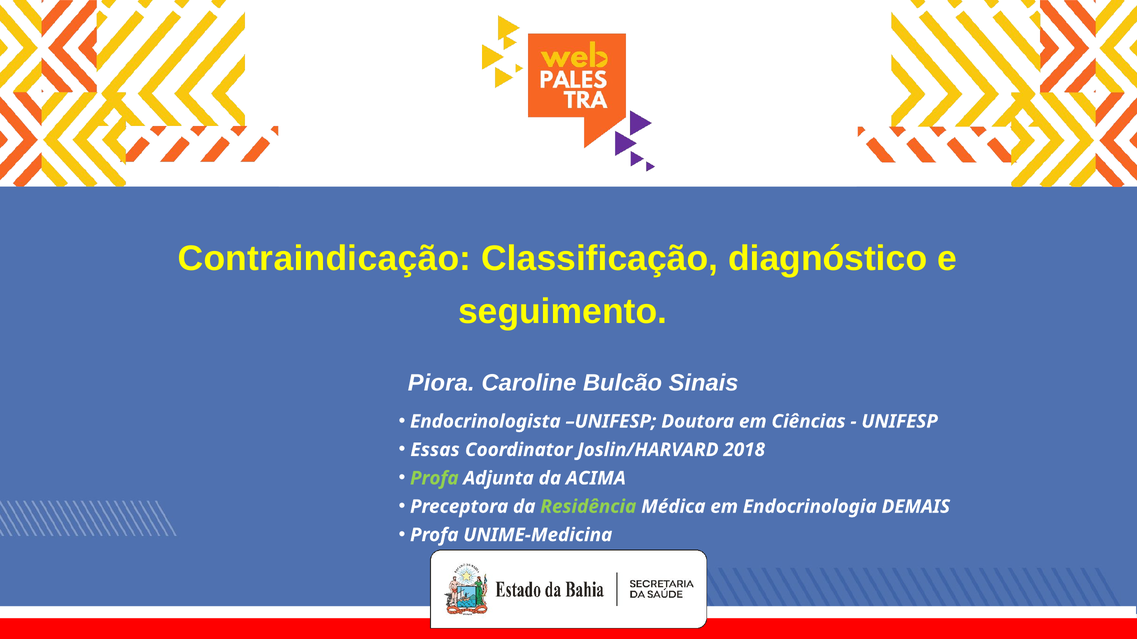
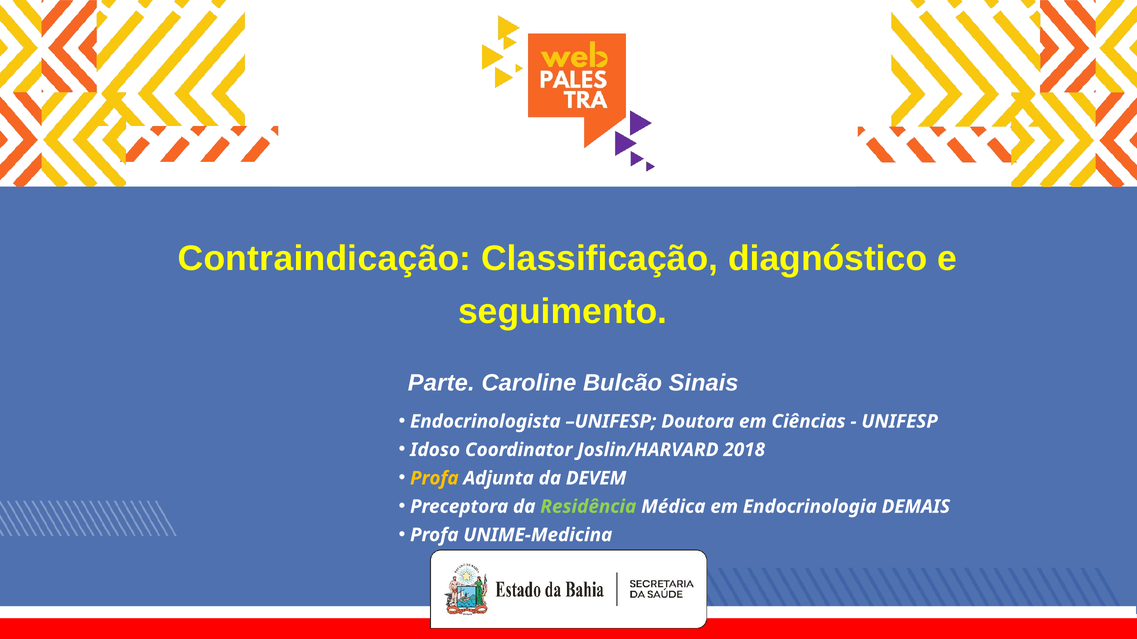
Piora: Piora -> Parte (441, 383)
Essas: Essas -> Idoso (435, 450)
Profa colour: light green -> yellow (434, 479)
ACIMA: ACIMA -> DEVEM (596, 479)
